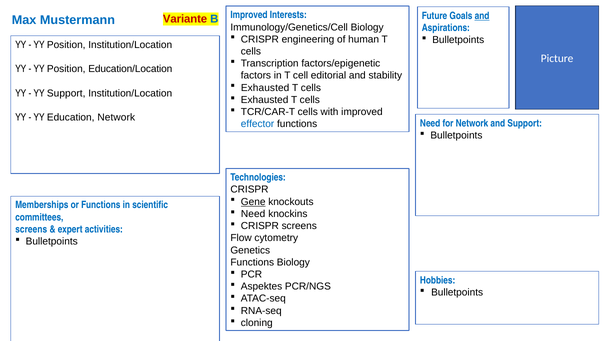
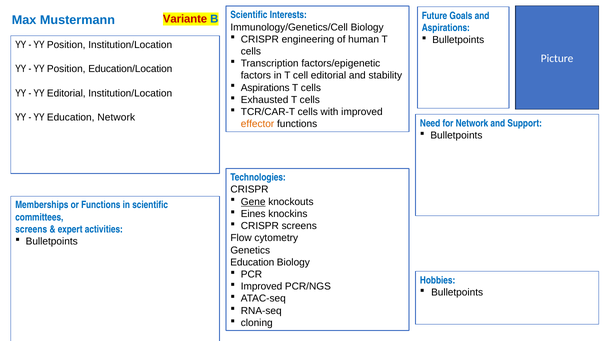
and underline: present -> none (482, 16)
Mustermann Improved: Improved -> Scientific (249, 15)
Exhausted: Exhausted -> Aspirations (265, 88)
YY Support: Support -> Editorial (66, 93)
effector colour: blue -> orange (258, 124)
Need: Need -> Eines (253, 214)
Functions: Functions -> Education (252, 262)
Aspektes: Aspektes -> Improved (262, 286)
